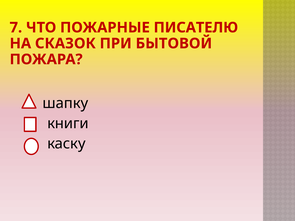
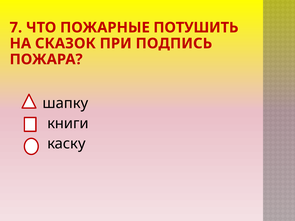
ПИСАТЕЛЮ: ПИСАТЕЛЮ -> ПОТУШИТЬ (196, 28)
БЫТОВОЙ: БЫТОВОЙ -> ПОДПИСЬ (174, 44)
